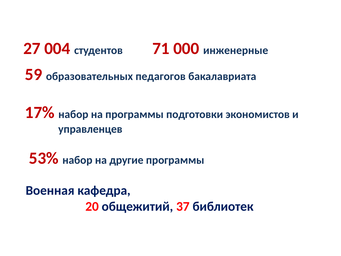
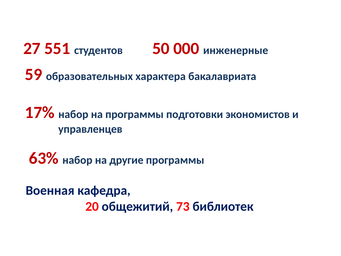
004: 004 -> 551 (57, 49)
71: 71 -> 50 (161, 49)
педагогов: педагогов -> характера (161, 76)
53%: 53% -> 63% (44, 158)
37: 37 -> 73 (183, 206)
